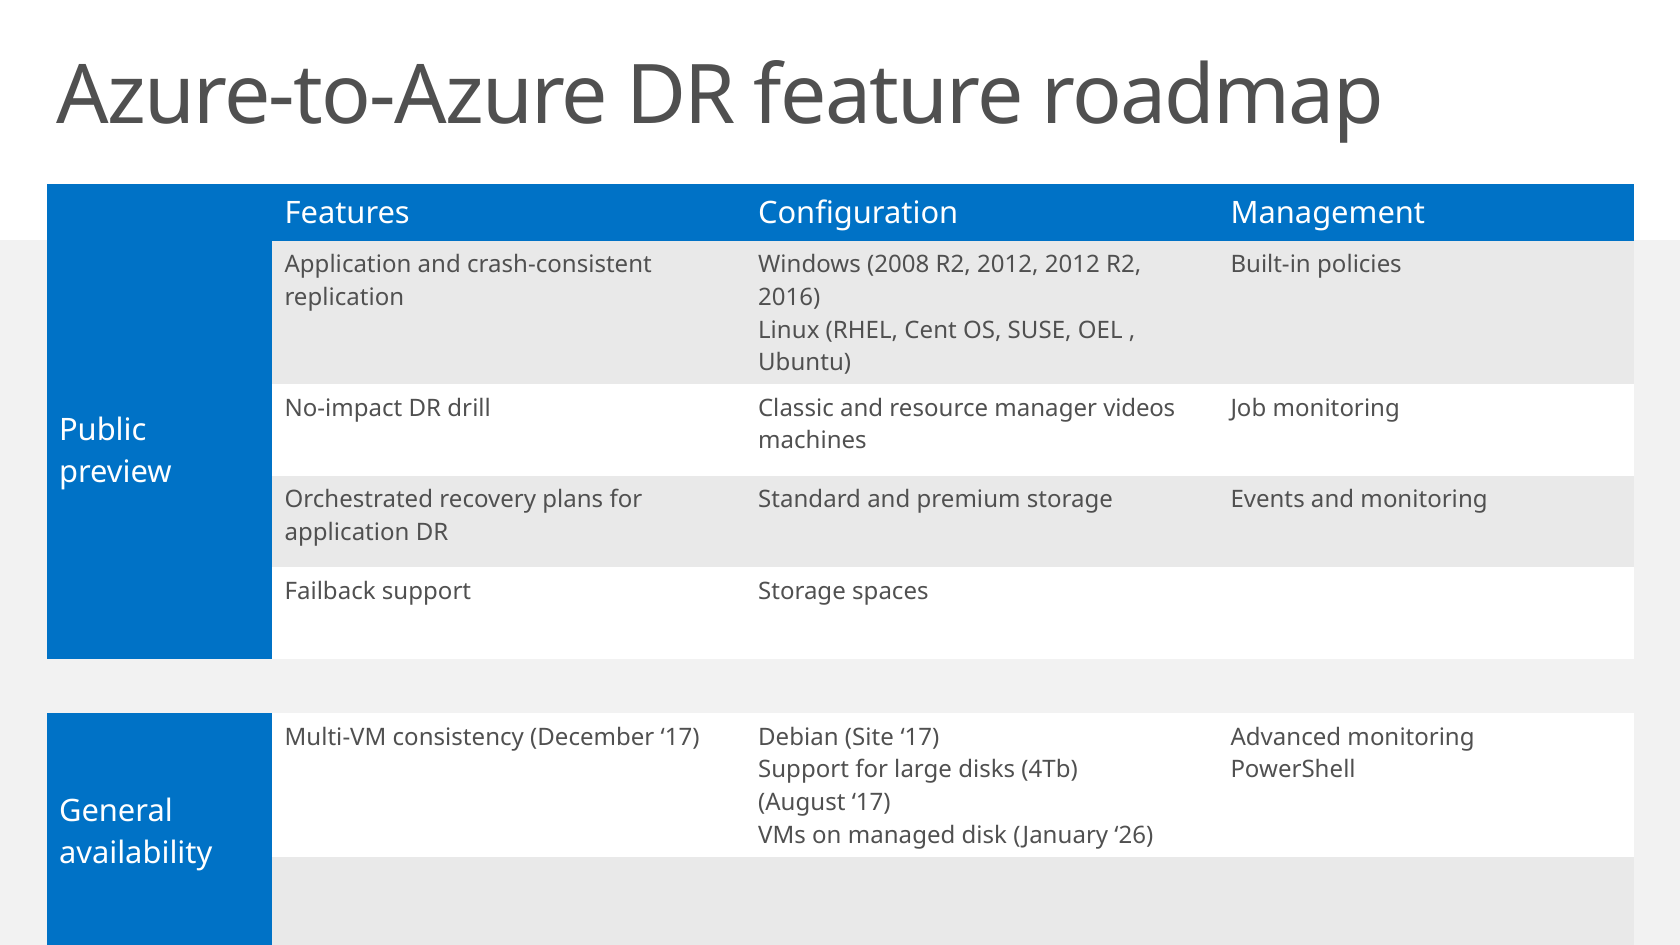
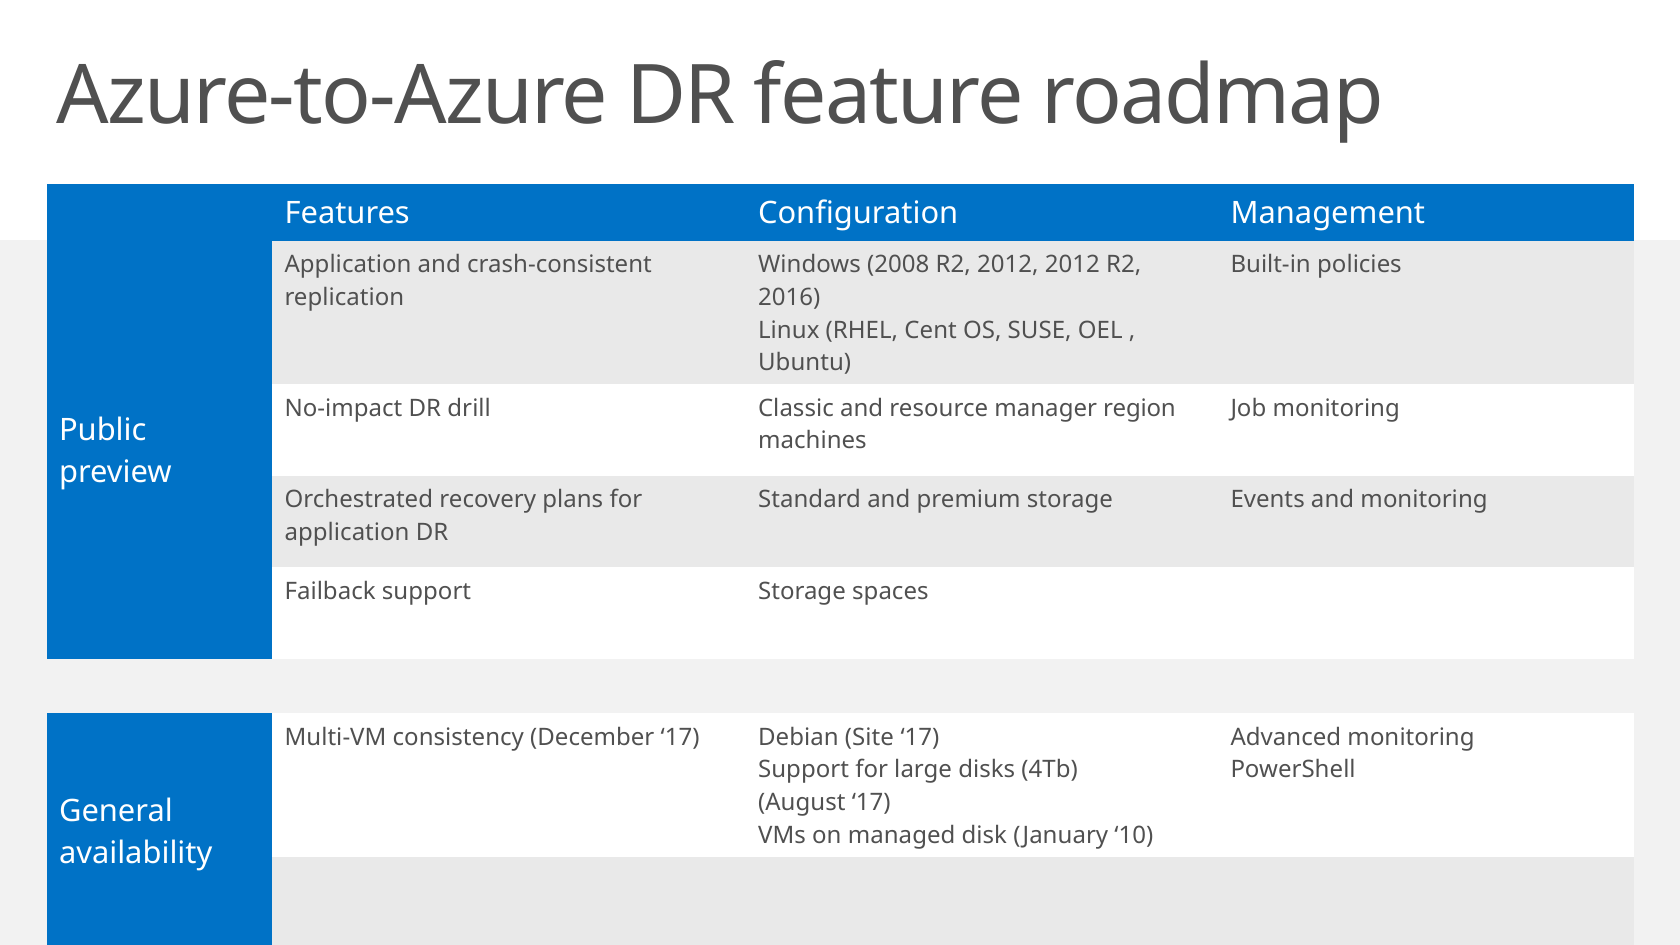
videos: videos -> region (1139, 408)
26: 26 -> 10 (1134, 835)
